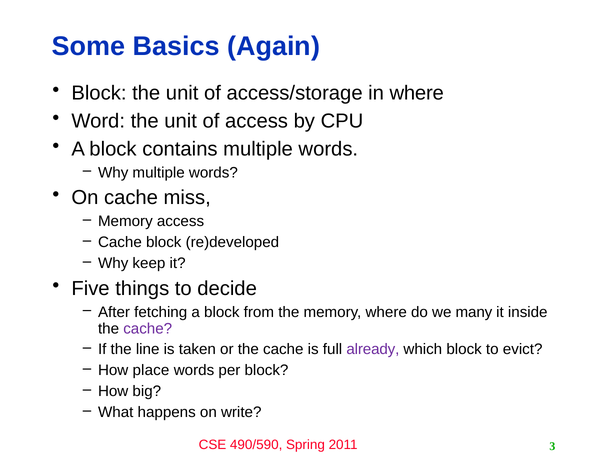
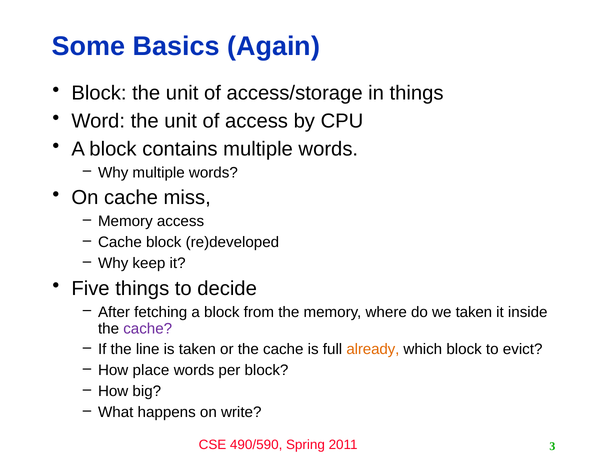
in where: where -> things (417, 93)
we many: many -> taken (474, 312)
already colour: purple -> orange (373, 350)
